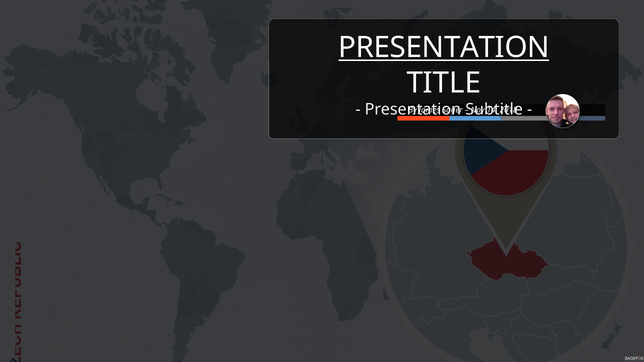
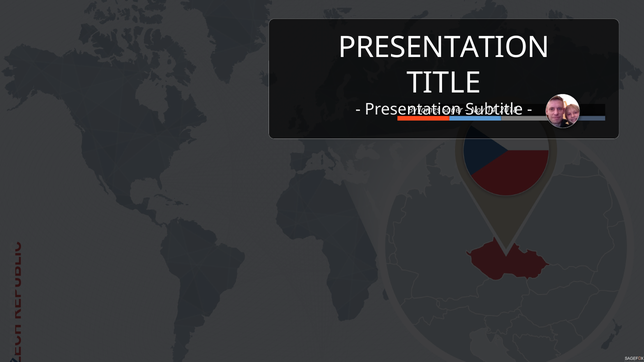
PRESENTATION underline: present -> none (444, 48)
